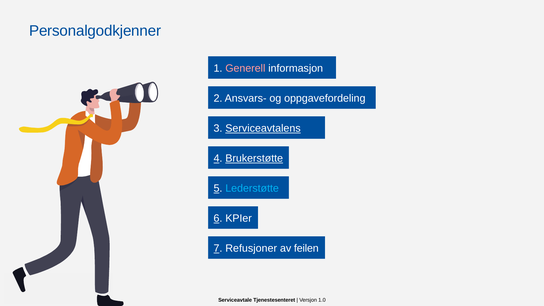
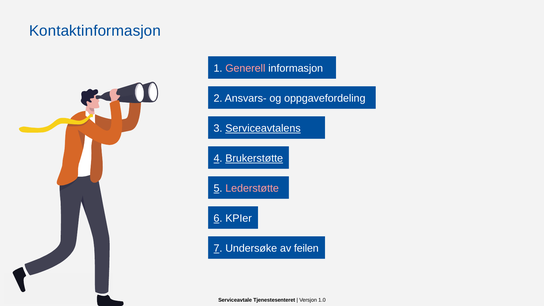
Personalgodkjenner: Personalgodkjenner -> Kontaktinformasjon (95, 31)
Lederstøtte colour: light blue -> pink (252, 188)
Refusjoner: Refusjoner -> Undersøke (251, 248)
